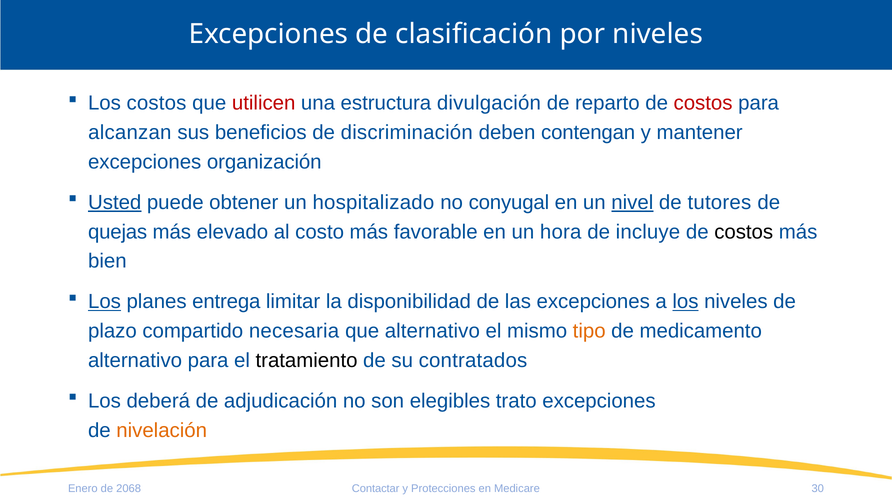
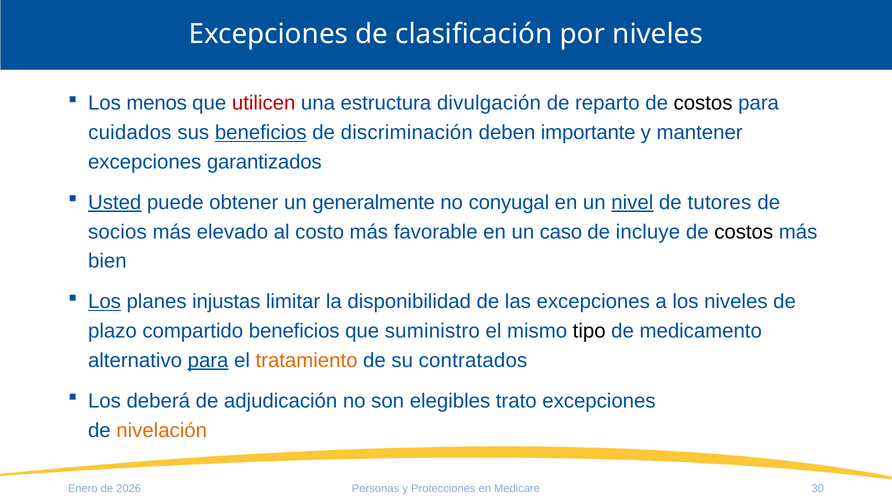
Los costos: costos -> menos (157, 103)
costos colour: red -> black (703, 103)
alcanzan: alcanzan -> cuidados (130, 133)
beneficios underline: none -> present (261, 133)
contengan: contengan -> importante (588, 133)
organización: organización -> garantizados (264, 162)
hospitalizado: hospitalizado -> generalmente (374, 203)
quejas: quejas -> socios (117, 232)
hora: hora -> caso (561, 232)
entrega: entrega -> injustas (226, 302)
los underline: present -> none (686, 302)
compartido necesaria: necesaria -> beneficios (294, 332)
que alternativo: alternativo -> suministro (432, 332)
tipo colour: orange -> black (589, 332)
para underline: none -> present (208, 361)
tratamiento colour: black -> orange (307, 361)
2068: 2068 -> 2026 (129, 489)
Contactar: Contactar -> Personas (376, 489)
